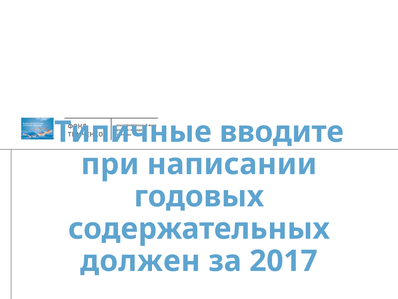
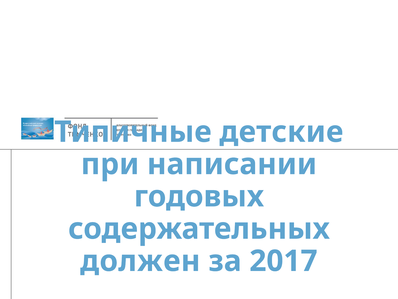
вводите: вводите -> детские (281, 132)
